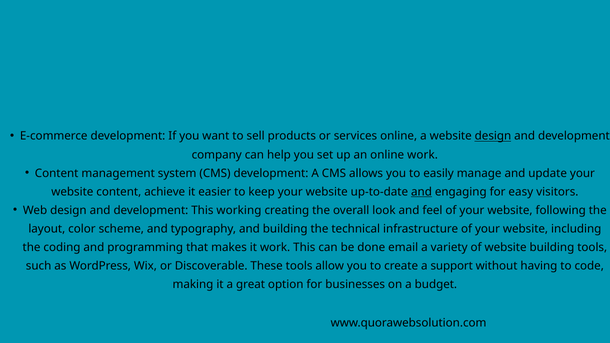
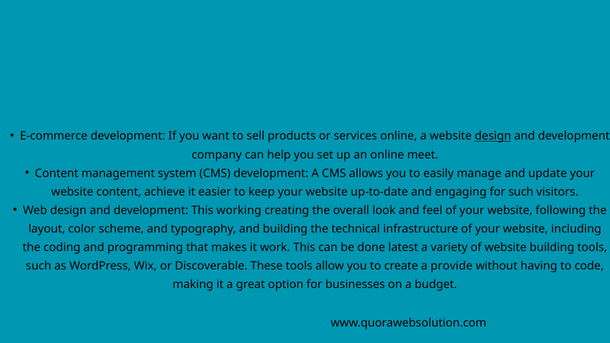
online work: work -> meet (423, 155)
and underline: present -> none (421, 192)
for easy: easy -> such (521, 192)
email: email -> latest (403, 247)
support: support -> provide (452, 266)
